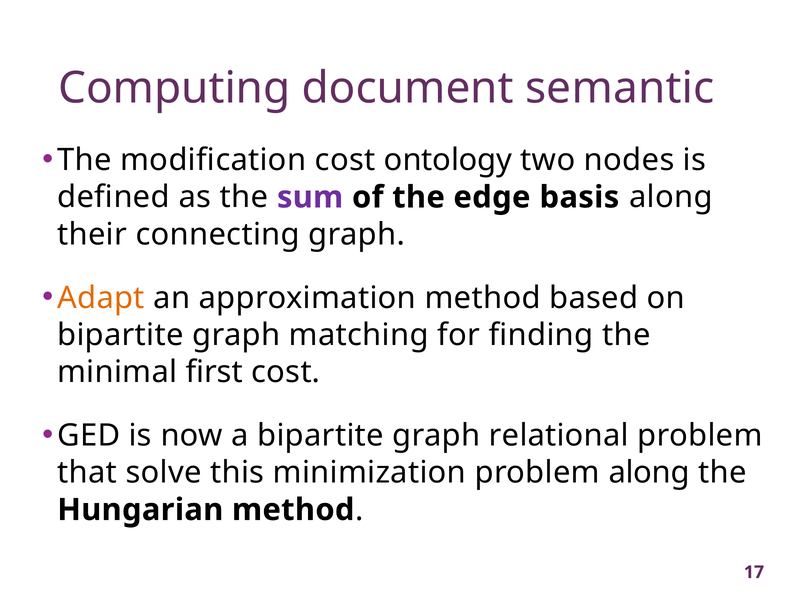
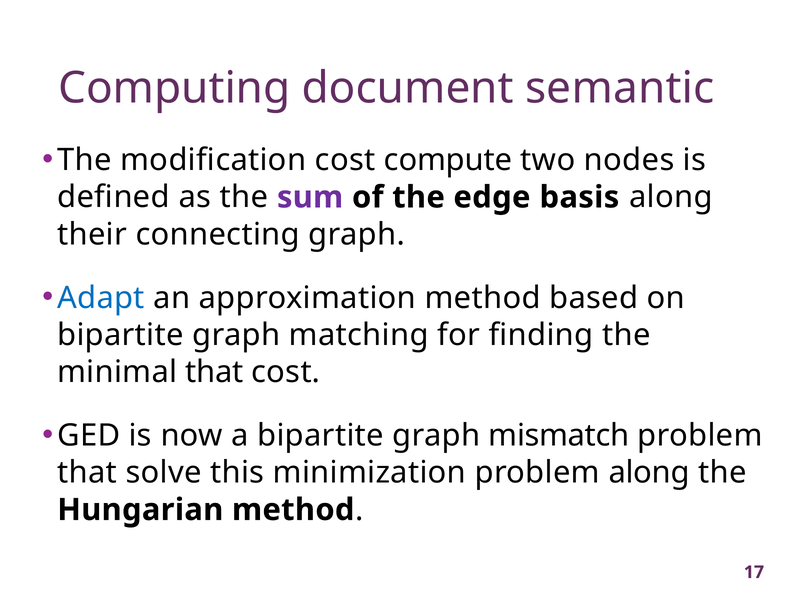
ontology: ontology -> compute (448, 160)
Adapt colour: orange -> blue (101, 298)
minimal first: first -> that (214, 372)
relational: relational -> mismatch (559, 436)
